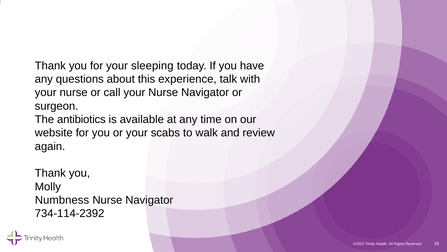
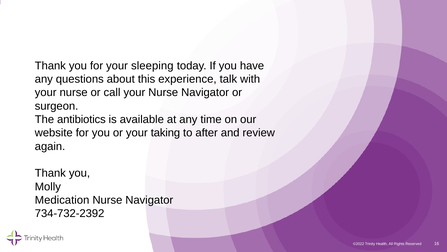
scabs: scabs -> taking (165, 133)
walk: walk -> after (207, 133)
Numbness: Numbness -> Medication (62, 200)
734-114-2392: 734-114-2392 -> 734-732-2392 (70, 213)
